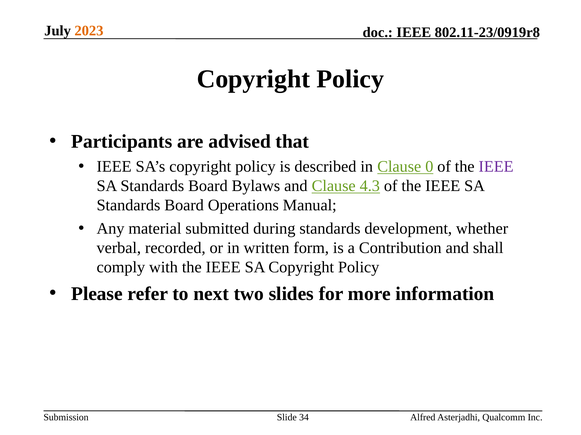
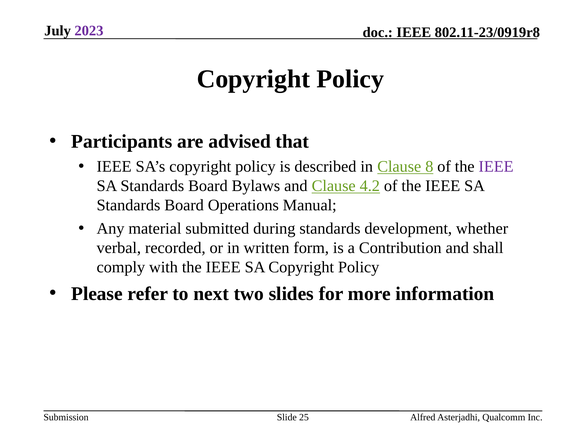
2023 colour: orange -> purple (89, 31)
0: 0 -> 8 (429, 167)
4.3: 4.3 -> 4.2 (370, 186)
34: 34 -> 25 (304, 418)
